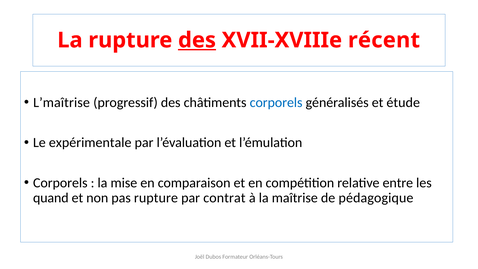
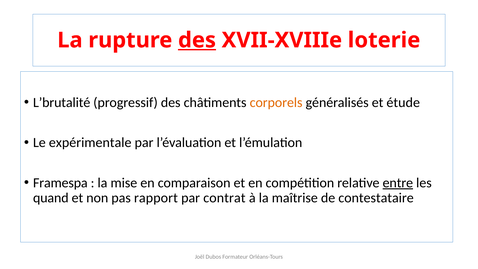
récent: récent -> loterie (384, 40)
L’maîtrise: L’maîtrise -> L’brutalité (62, 103)
corporels colour: blue -> orange (276, 103)
Corporels: Corporels -> Framespa (60, 183)
entre underline: none -> present (398, 183)
pas rupture: rupture -> rapport (156, 198)
pédagogique: pédagogique -> contestataire (376, 198)
